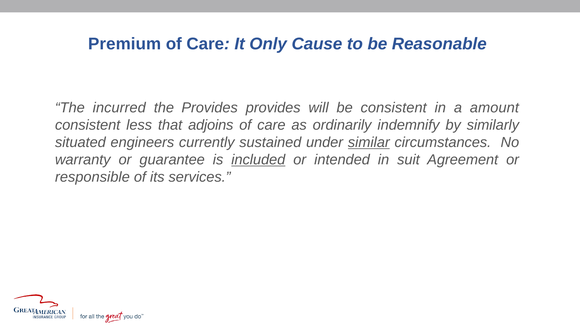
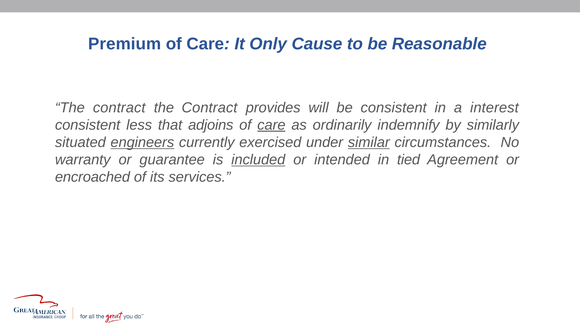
incurred: incurred -> contract (119, 108)
Provides: Provides -> Contract (210, 108)
amount: amount -> interest (494, 108)
care underline: none -> present (271, 125)
engineers underline: none -> present (142, 143)
sustained: sustained -> exercised (270, 143)
suit: suit -> tied (409, 160)
responsible: responsible -> encroached (93, 177)
